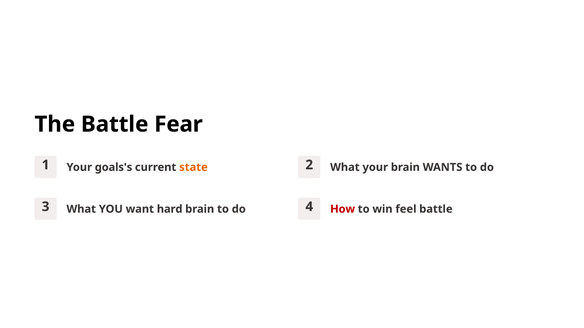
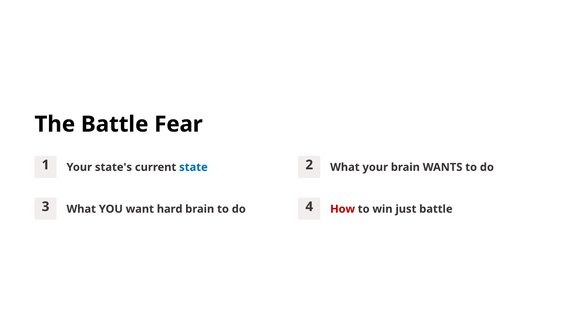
goals's: goals's -> state's (113, 167)
state colour: orange -> blue (193, 167)
feel: feel -> just (406, 209)
